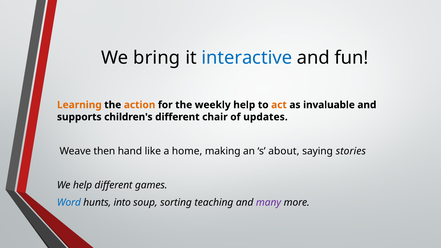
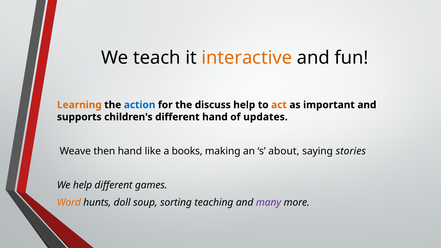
bring: bring -> teach (157, 58)
interactive colour: blue -> orange (247, 58)
action colour: orange -> blue (140, 105)
weekly: weekly -> discuss (213, 105)
invaluable: invaluable -> important (329, 105)
different chair: chair -> hand (215, 117)
home: home -> books (187, 151)
Word colour: blue -> orange (69, 202)
into: into -> doll (122, 202)
